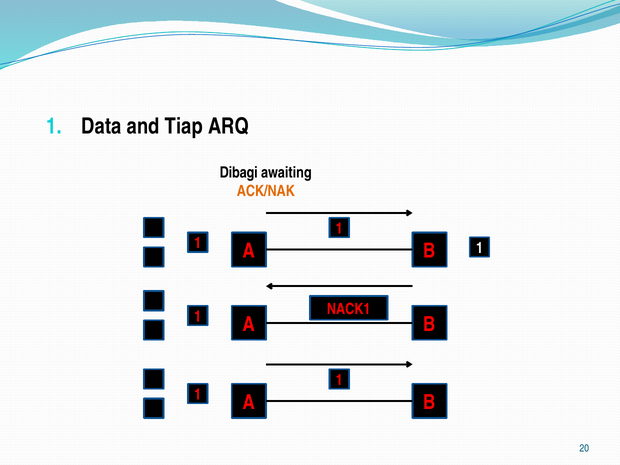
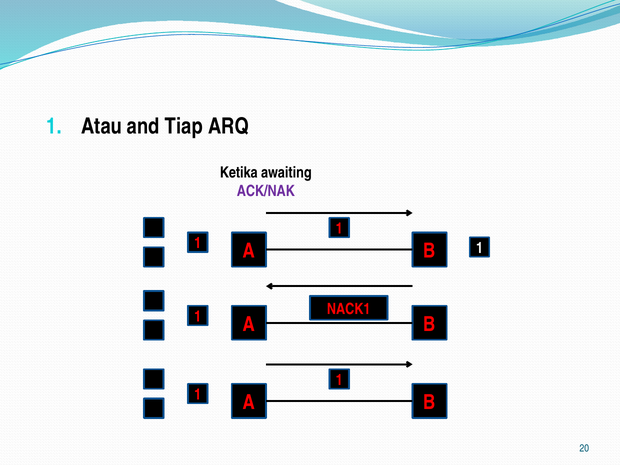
Data: Data -> Atau (102, 127)
Dibagi: Dibagi -> Ketika (239, 173)
ACK/NAK colour: orange -> purple (266, 191)
